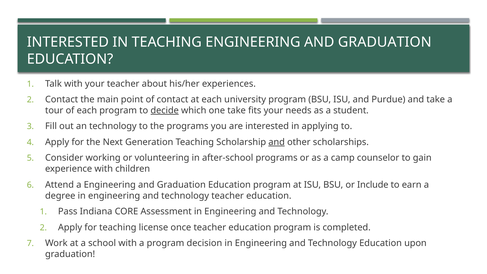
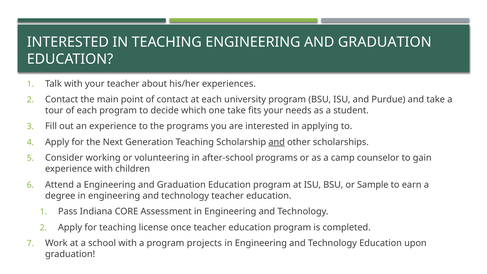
decide underline: present -> none (165, 110)
an technology: technology -> experience (113, 126)
Include: Include -> Sample (373, 185)
decision: decision -> projects (204, 243)
